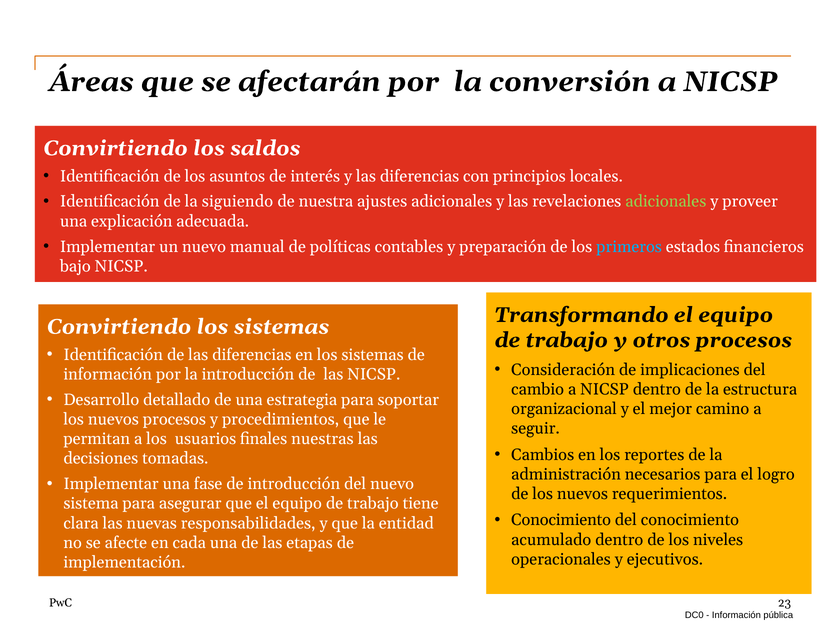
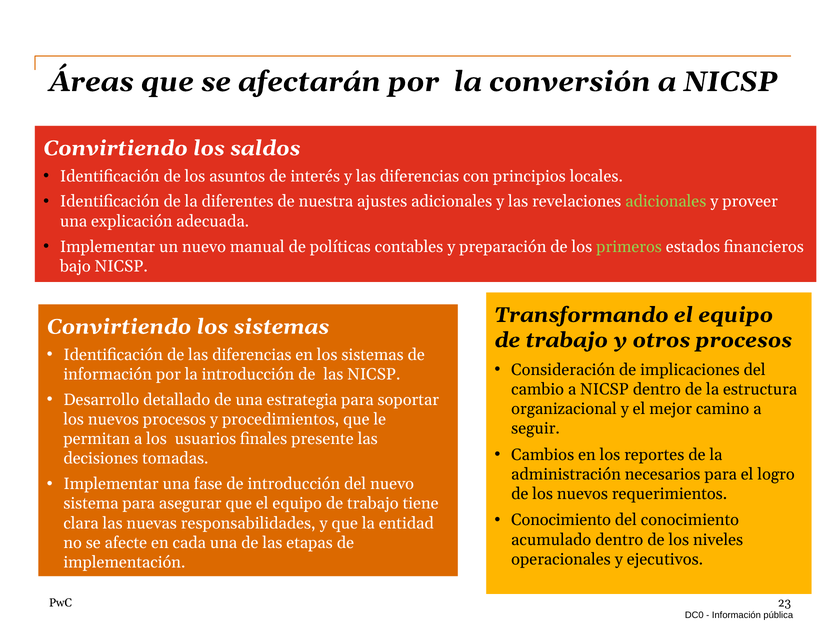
siguiendo: siguiendo -> diferentes (238, 202)
primeros colour: light blue -> light green (629, 247)
nuestras: nuestras -> presente (322, 439)
